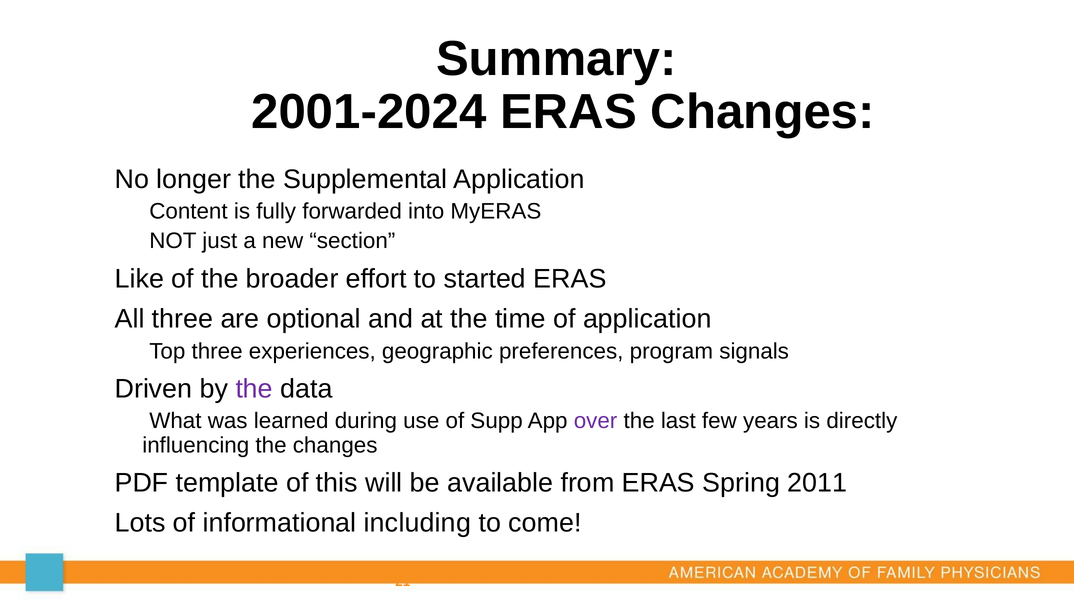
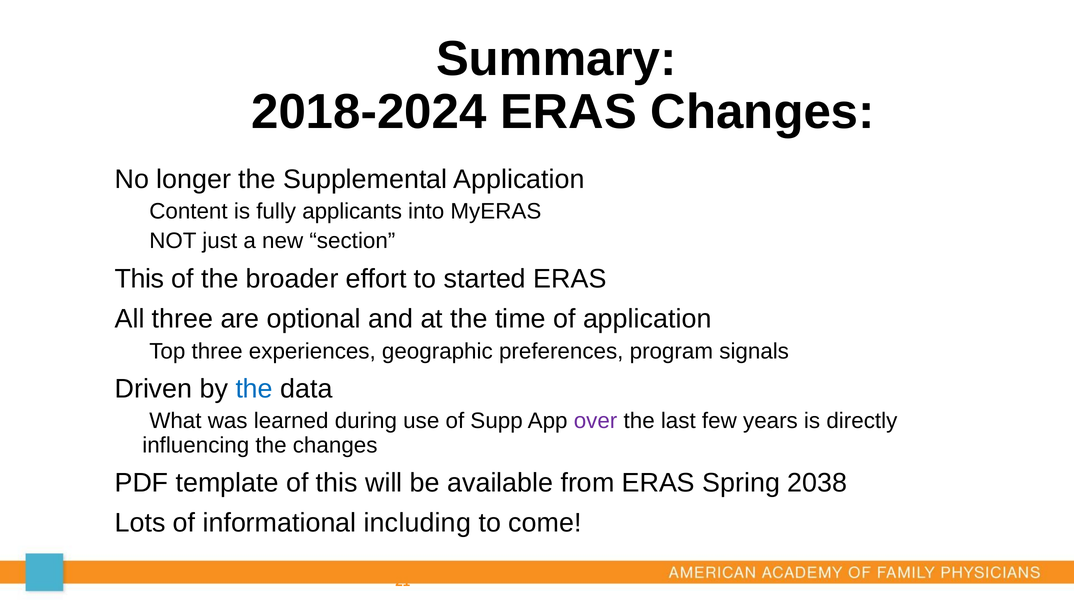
2001-2024: 2001-2024 -> 2018-2024 (369, 112)
forwarded: forwarded -> applicants (352, 211)
Like: Like -> This (139, 279)
the colour: purple -> blue (254, 389)
2011: 2011 -> 2038 (817, 483)
